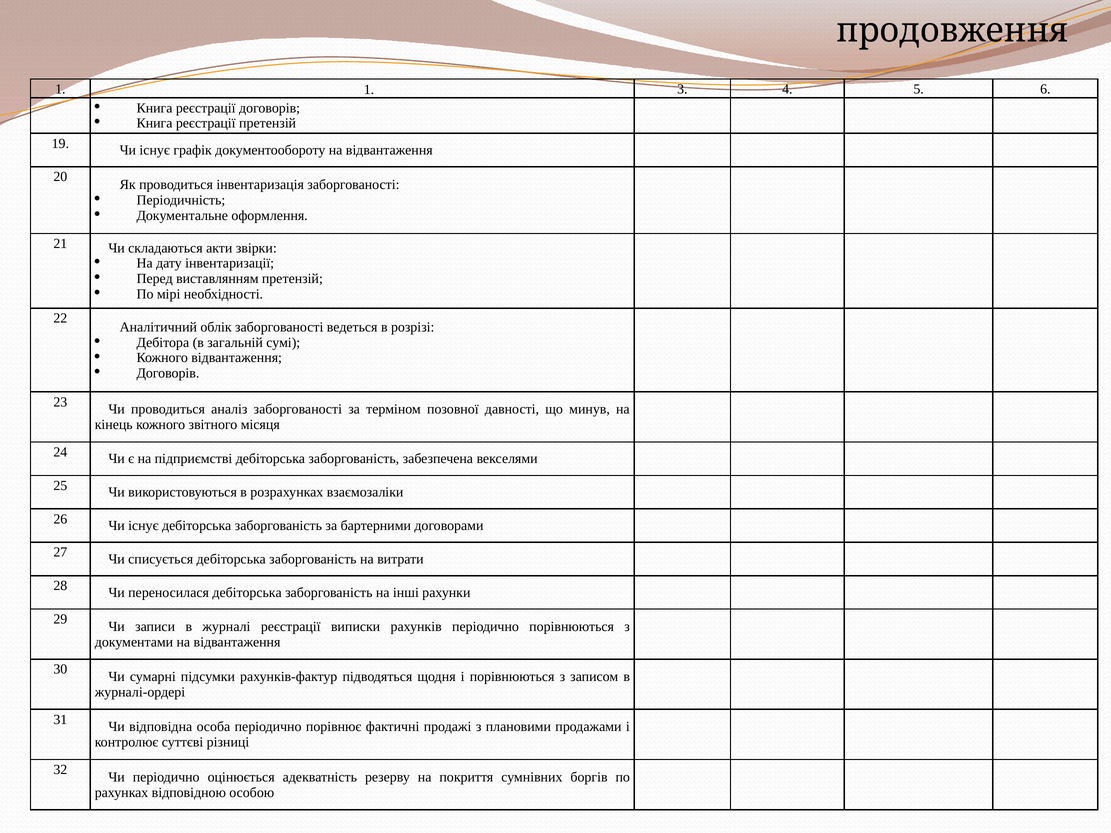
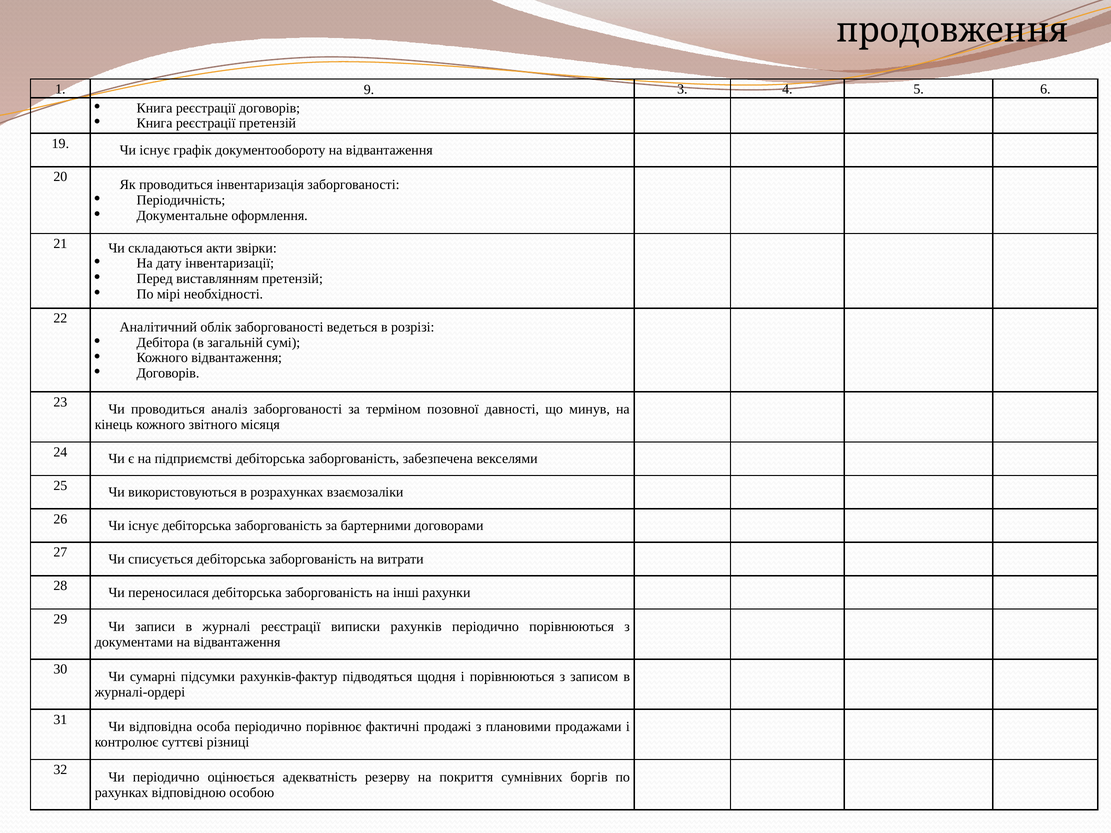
1 1: 1 -> 9 (369, 90)
